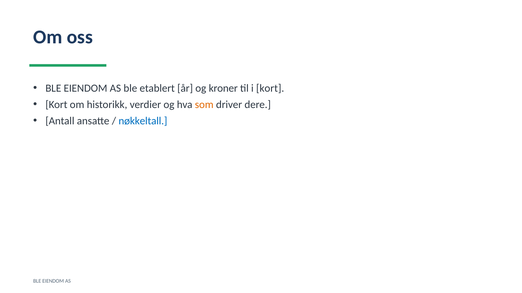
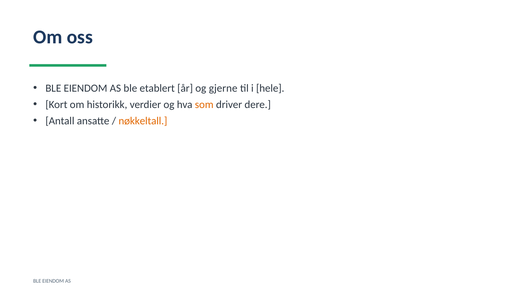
kroner: kroner -> gjerne (223, 88)
i kort: kort -> hele (270, 88)
nøkkeltall colour: blue -> orange (143, 121)
